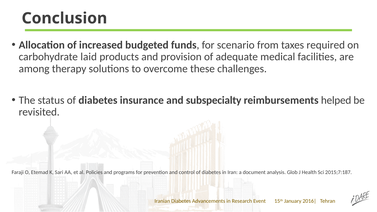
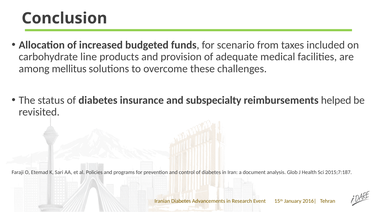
required: required -> included (326, 45)
laid: laid -> line (89, 57)
therapy: therapy -> mellitus (69, 69)
